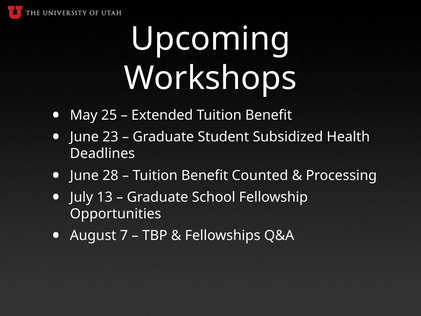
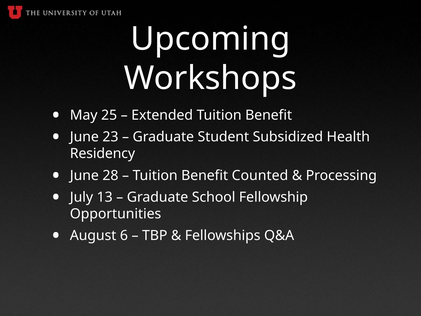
Deadlines: Deadlines -> Residency (102, 154)
7: 7 -> 6 (124, 235)
